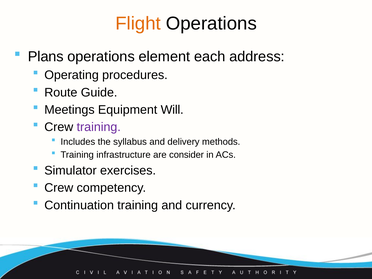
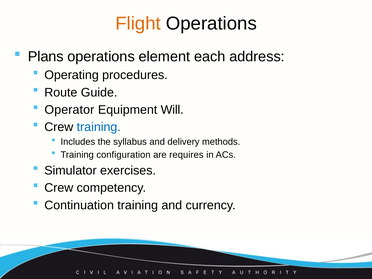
Meetings: Meetings -> Operator (69, 110)
training colour: purple -> blue (99, 127)
infrastructure: infrastructure -> configuration (123, 155)
consider: consider -> requires (186, 155)
